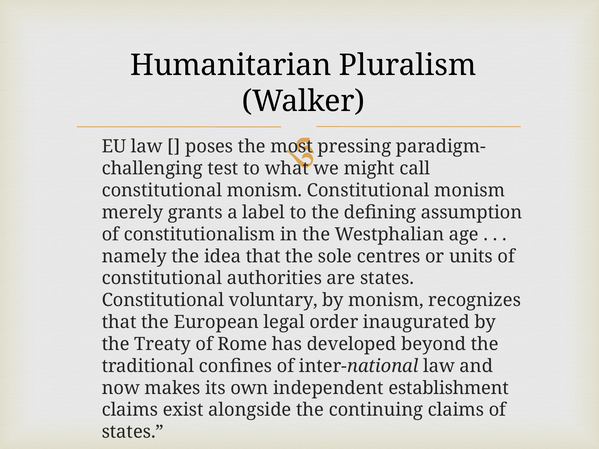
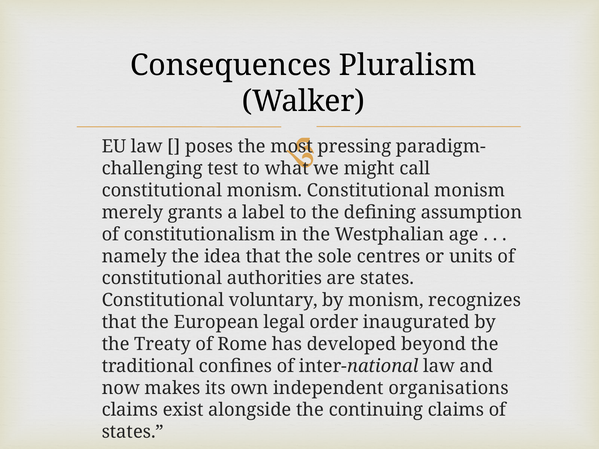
Humanitarian: Humanitarian -> Consequences (231, 65)
establishment: establishment -> organisations (449, 388)
